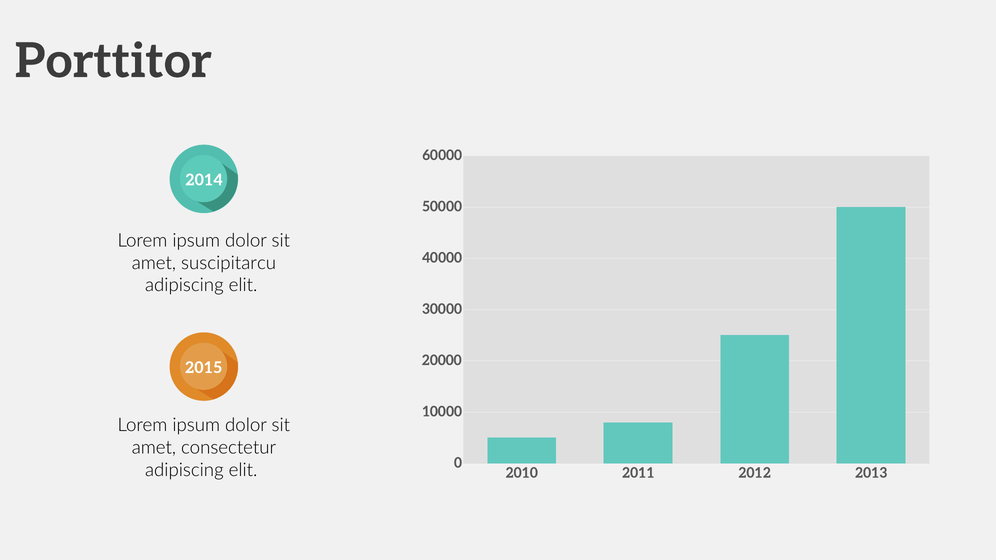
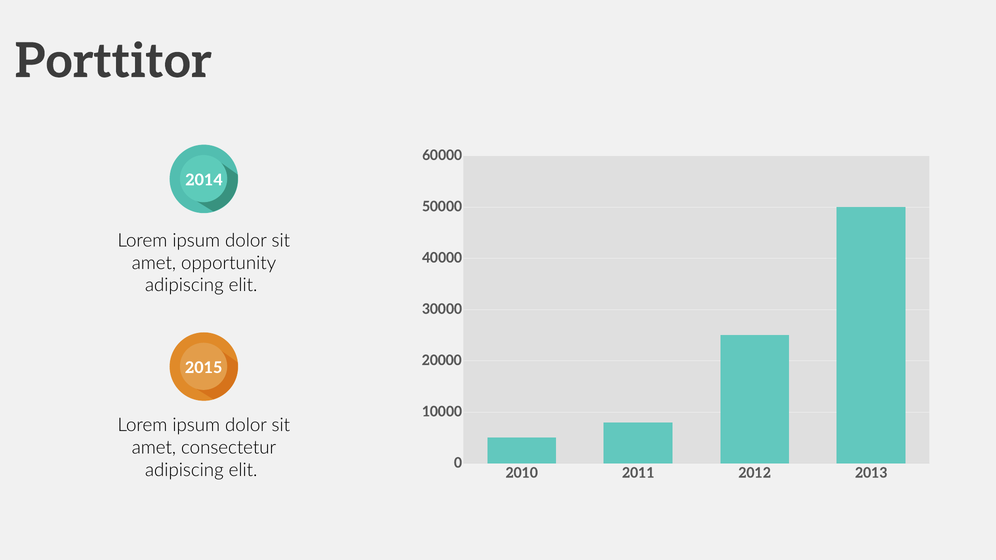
suscipitarcu: suscipitarcu -> opportunity (229, 263)
